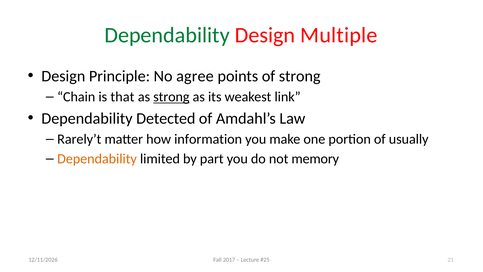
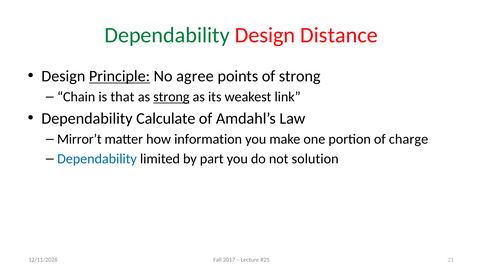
Multiple: Multiple -> Distance (339, 35)
Principle underline: none -> present (119, 76)
Detected: Detected -> Calculate (166, 118)
Rarely’t: Rarely’t -> Mirror’t (79, 139)
usually: usually -> charge (409, 139)
Dependability colour: orange -> blue (97, 159)
memory: memory -> solution (315, 159)
